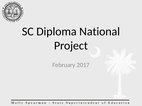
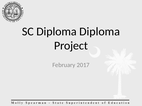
Diploma National: National -> Diploma (100, 32)
